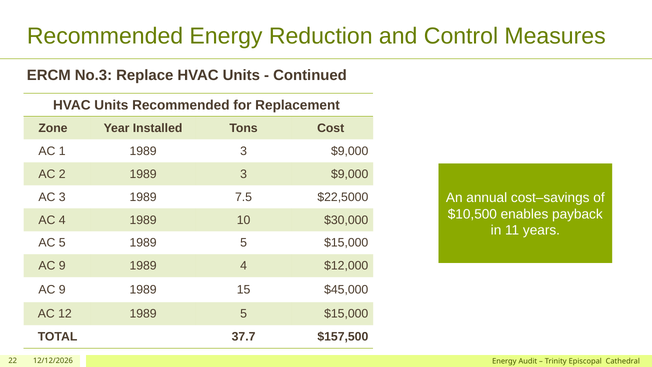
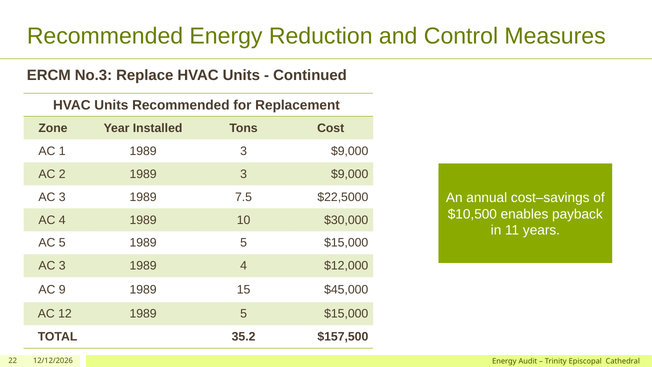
9: 9 -> 3 (62, 266)
37.7: 37.7 -> 35.2 (244, 337)
